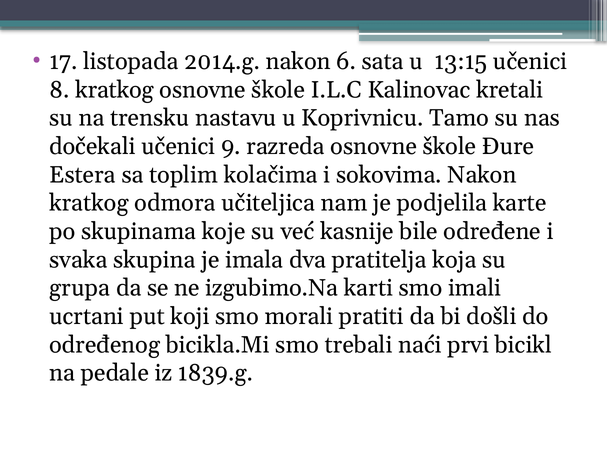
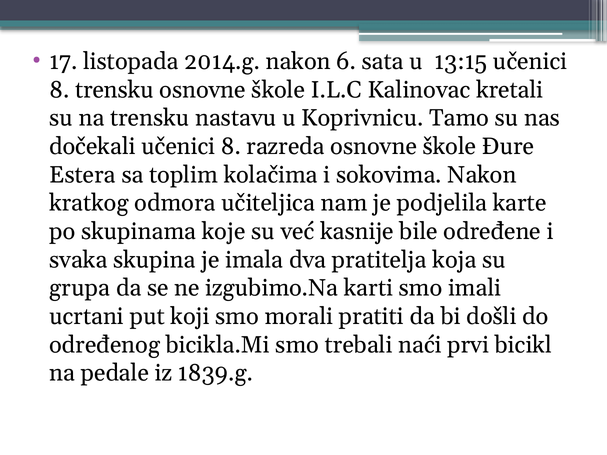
8 kratkog: kratkog -> trensku (115, 90)
dočekali učenici 9: 9 -> 8 (231, 147)
